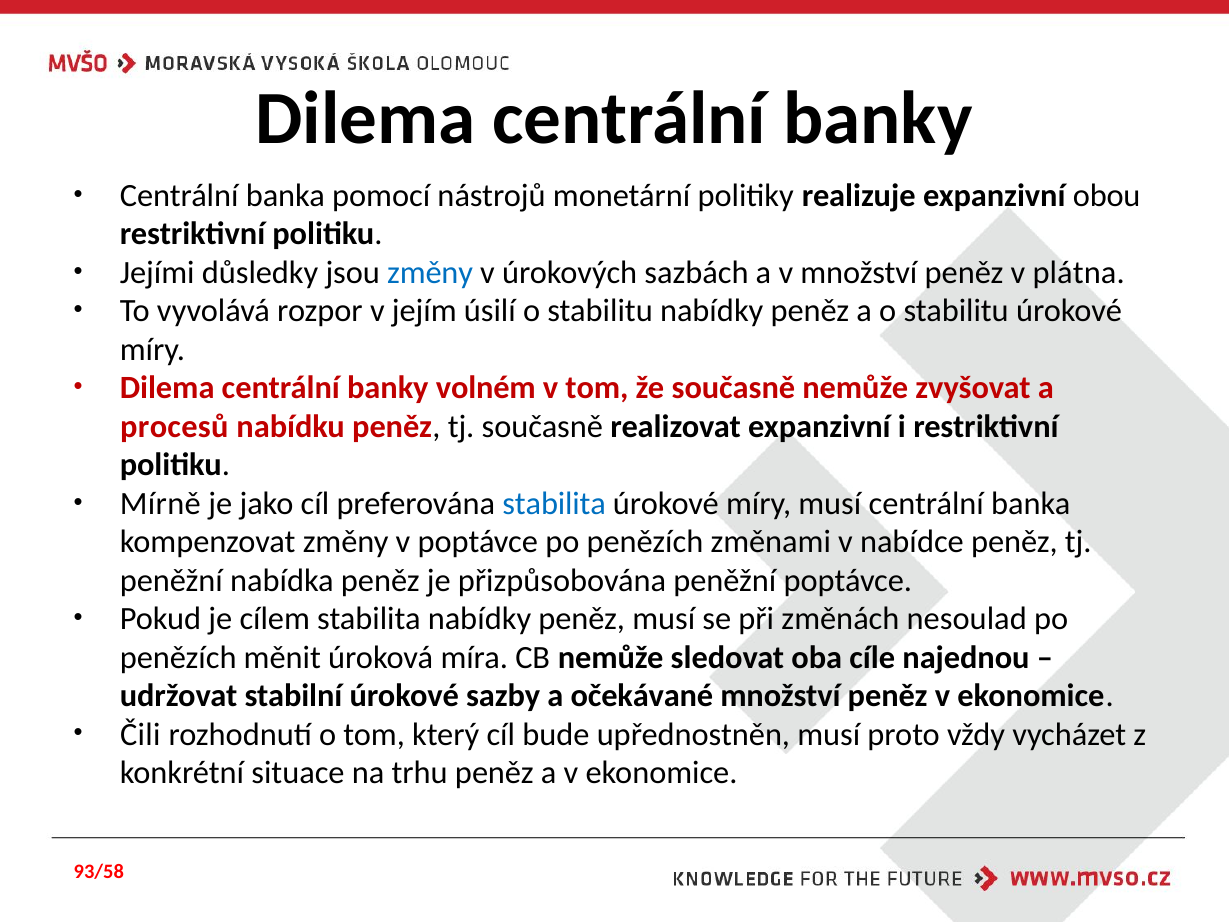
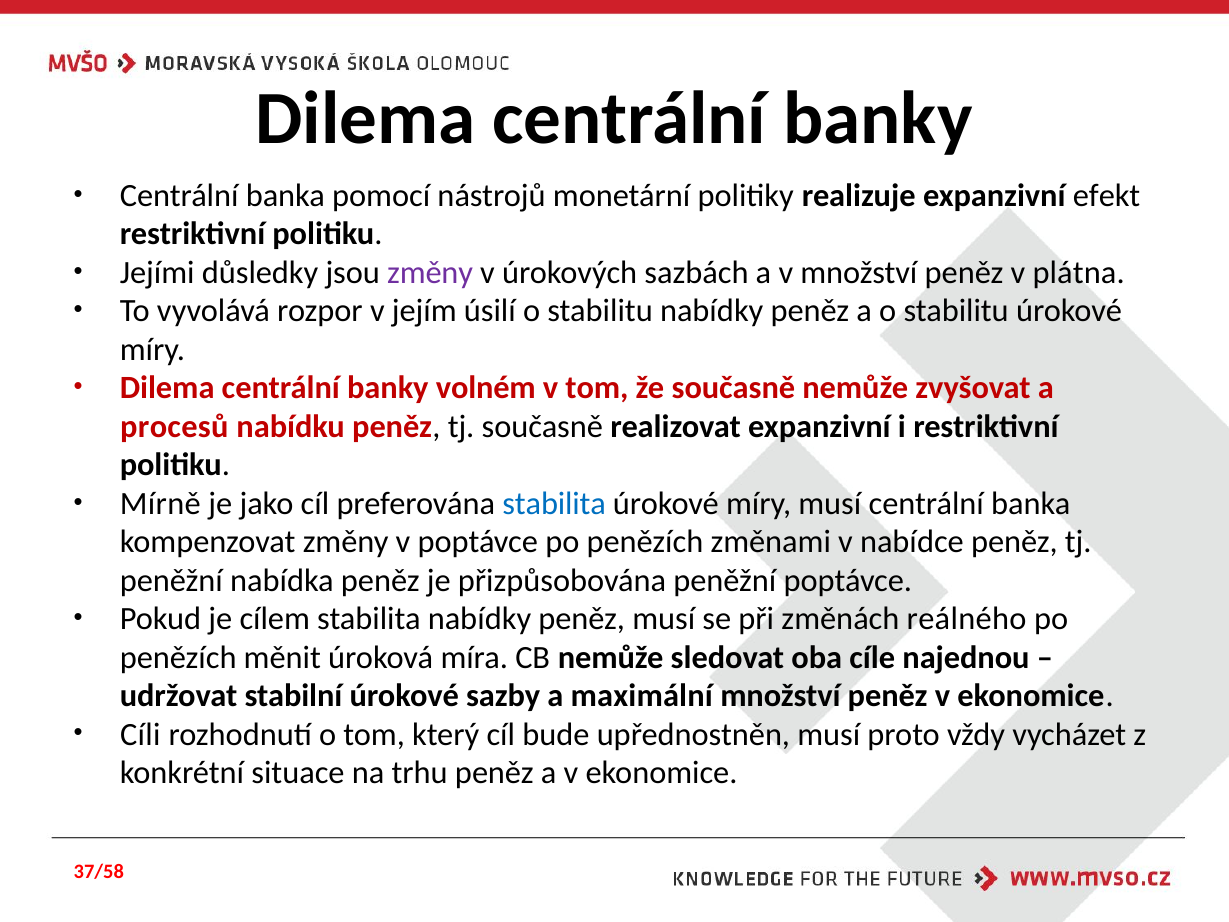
obou: obou -> efekt (1107, 196)
změny colour: blue -> purple (430, 273)
nesoulad: nesoulad -> reálného (967, 619)
očekávané: očekávané -> maximální (642, 696)
Čili: Čili -> Cíli (140, 734)
93/58: 93/58 -> 37/58 (99, 872)
